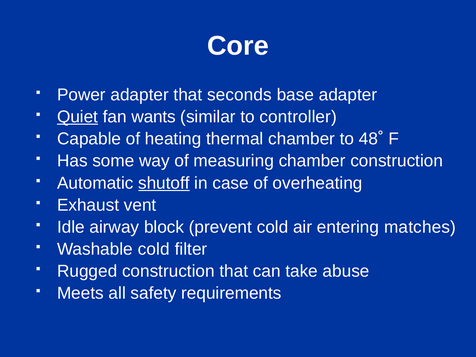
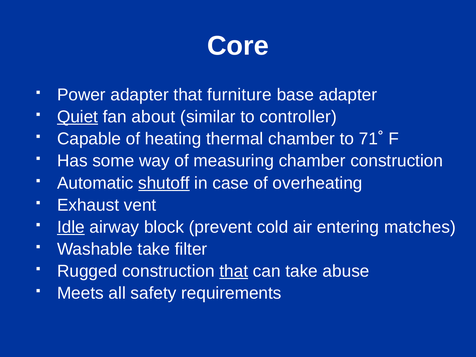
seconds: seconds -> furniture (239, 95)
wants: wants -> about (153, 117)
48˚: 48˚ -> 71˚ (371, 139)
Idle underline: none -> present (71, 227)
Washable cold: cold -> take (154, 249)
that underline: none -> present (234, 271)
